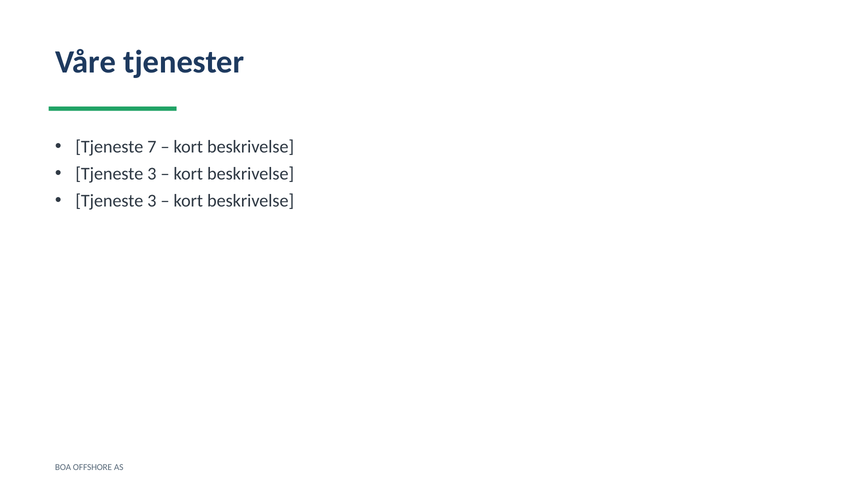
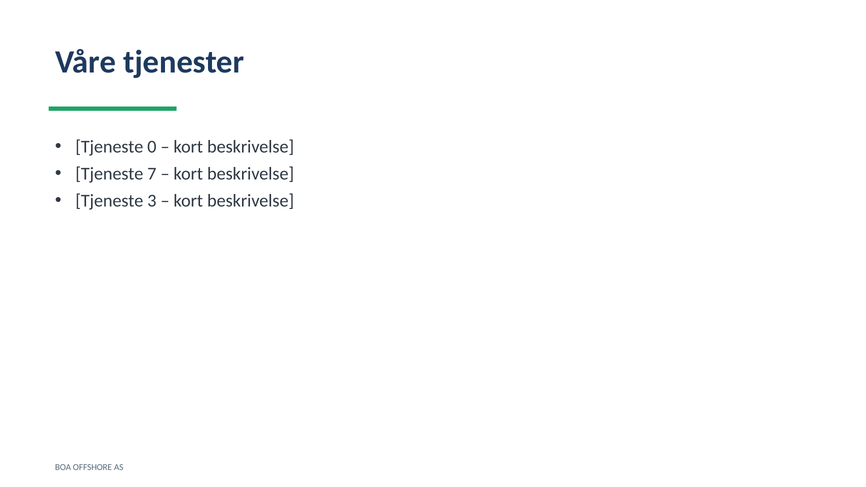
7: 7 -> 0 (152, 147)
3: 3 -> 7 (152, 174)
